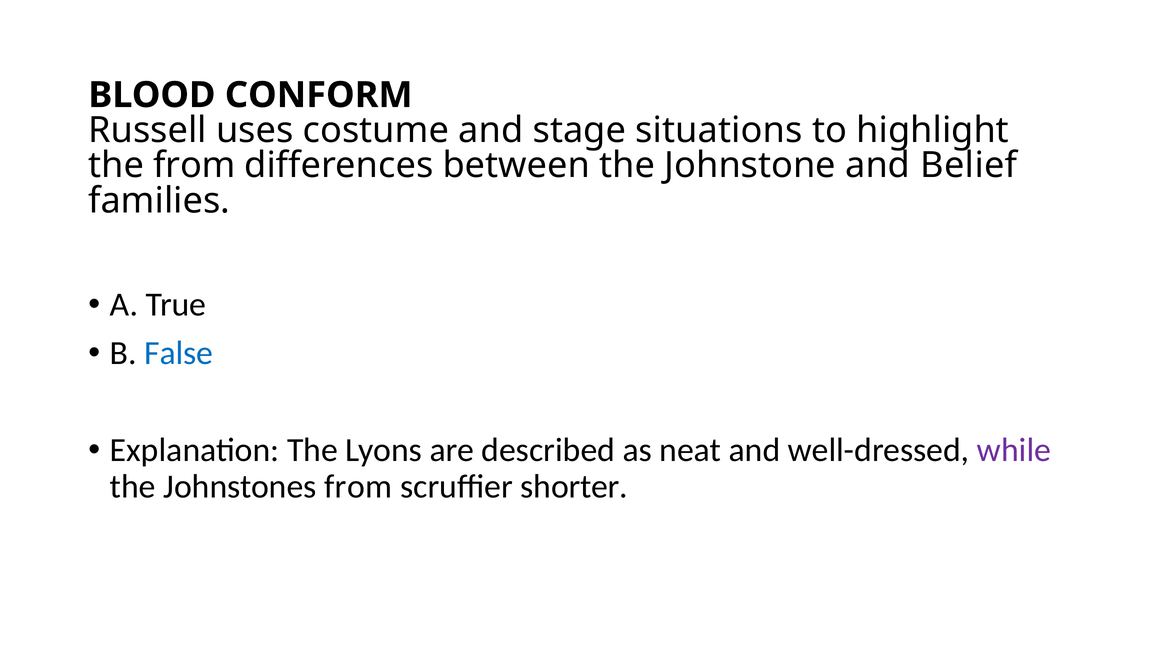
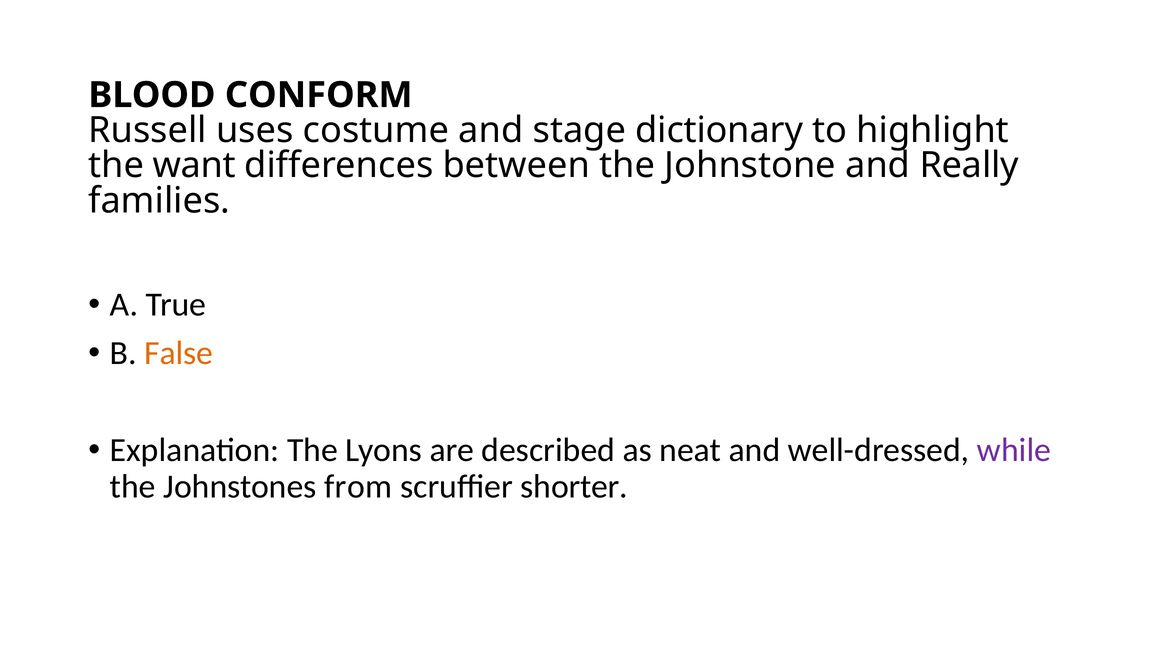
situations: situations -> dictionary (719, 130)
the from: from -> want (194, 166)
Belief: Belief -> Really (969, 166)
False colour: blue -> orange (179, 353)
